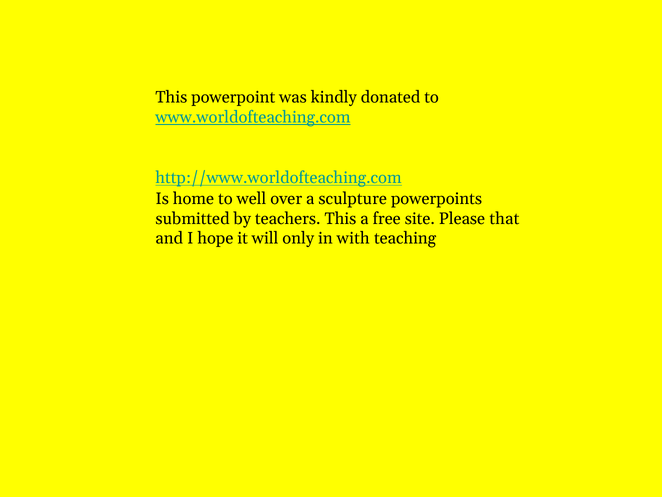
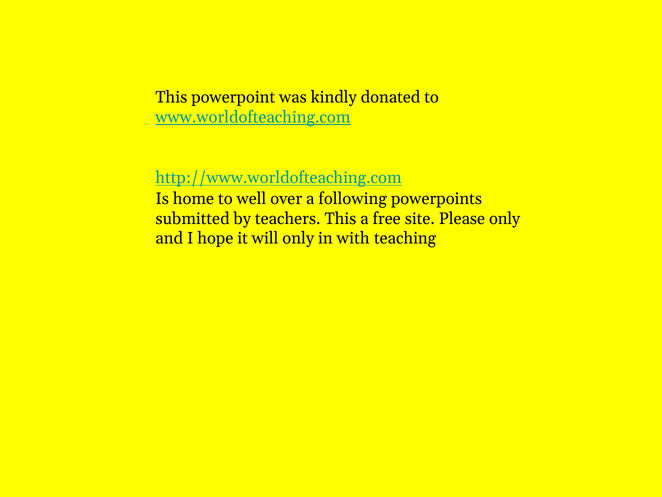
sculpture: sculpture -> following (353, 199)
Please that: that -> only (505, 218)
